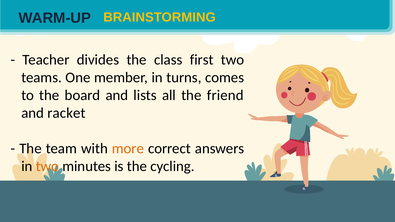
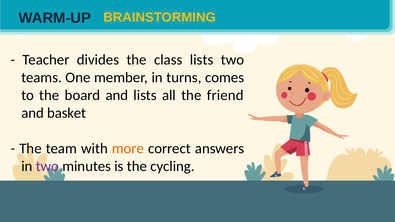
class first: first -> lists (202, 60)
racket: racket -> basket (67, 113)
two colour: orange -> purple (47, 166)
